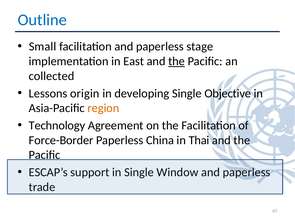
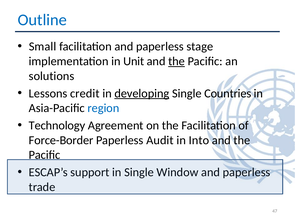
East: East -> Unit (134, 61)
collected: collected -> solutions (52, 76)
origin: origin -> credit (85, 93)
developing underline: none -> present (142, 93)
Objective: Objective -> Countries (228, 93)
region colour: orange -> blue (103, 108)
China: China -> Audit (160, 140)
Thai: Thai -> Into (199, 140)
